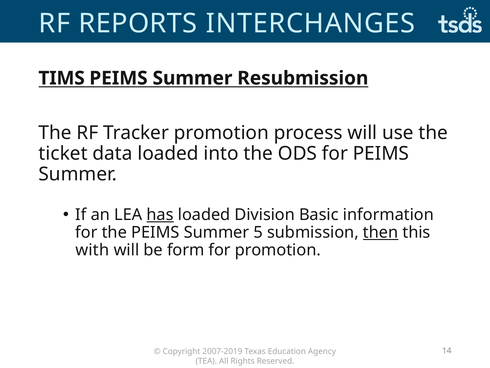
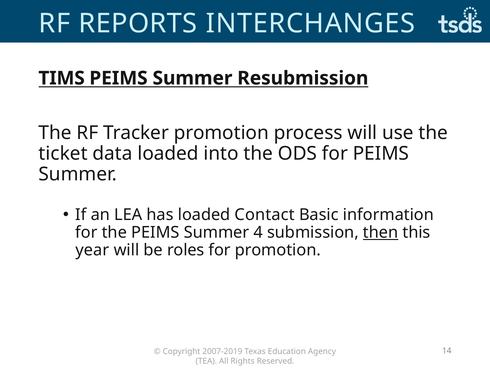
has underline: present -> none (160, 214)
Division: Division -> Contact (265, 214)
5: 5 -> 4 (258, 232)
with: with -> year (92, 250)
form: form -> roles (186, 250)
